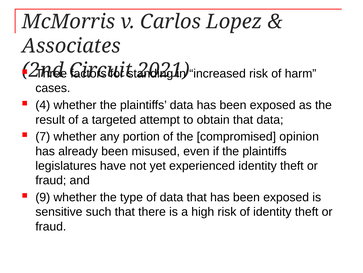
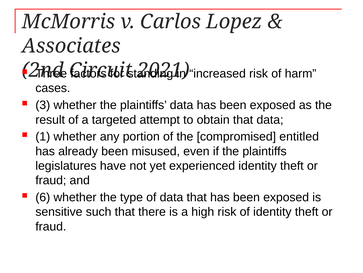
4: 4 -> 3 (43, 105)
7: 7 -> 1 (43, 136)
opinion: opinion -> entitled (299, 136)
9: 9 -> 6 (43, 197)
